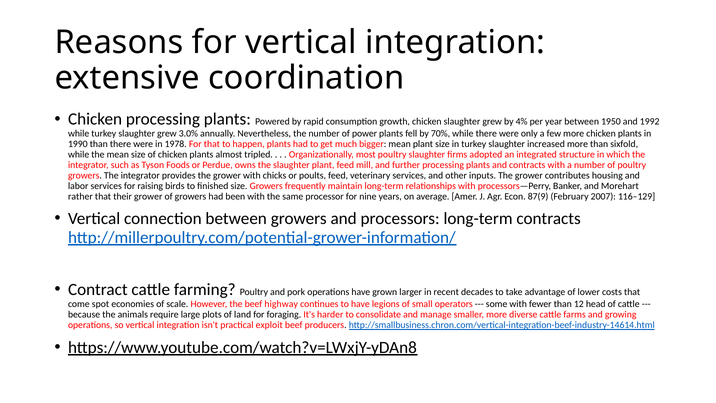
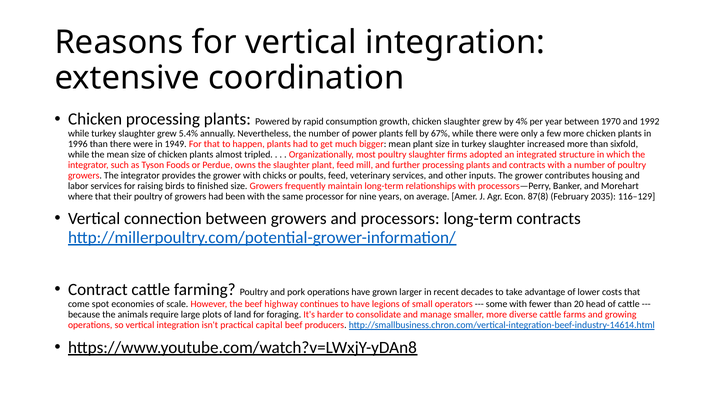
1950: 1950 -> 1970 (611, 122)
3.0%: 3.0% -> 5.4% (188, 134)
70%: 70% -> 67% (441, 134)
1990: 1990 -> 1996 (78, 144)
1978: 1978 -> 1949 (176, 144)
rather: rather -> where (80, 197)
their grower: grower -> poultry (148, 197)
87(9: 87(9 -> 87(8 (538, 197)
2007: 2007 -> 2035 (603, 197)
12: 12 -> 20 (579, 304)
exploit: exploit -> capital (269, 325)
